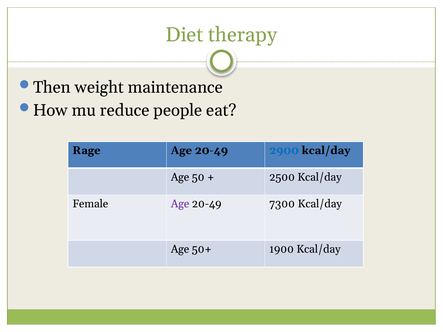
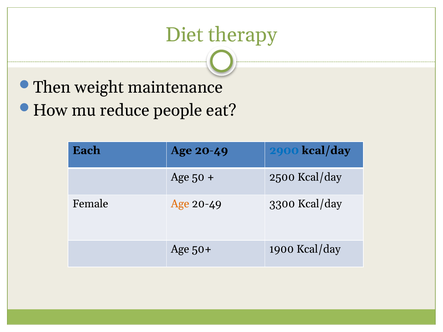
Rage: Rage -> Each (86, 151)
Age colour: purple -> orange (180, 204)
7300: 7300 -> 3300 (282, 204)
